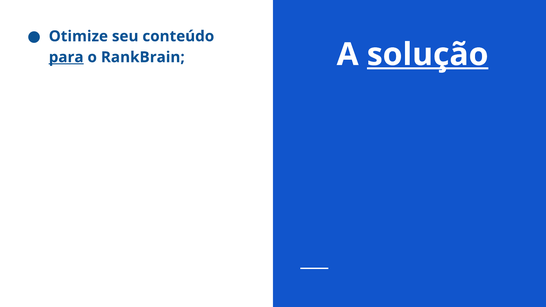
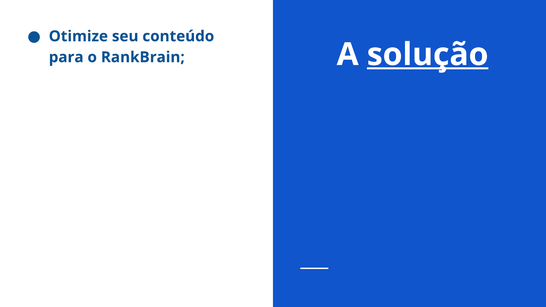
para underline: present -> none (66, 57)
